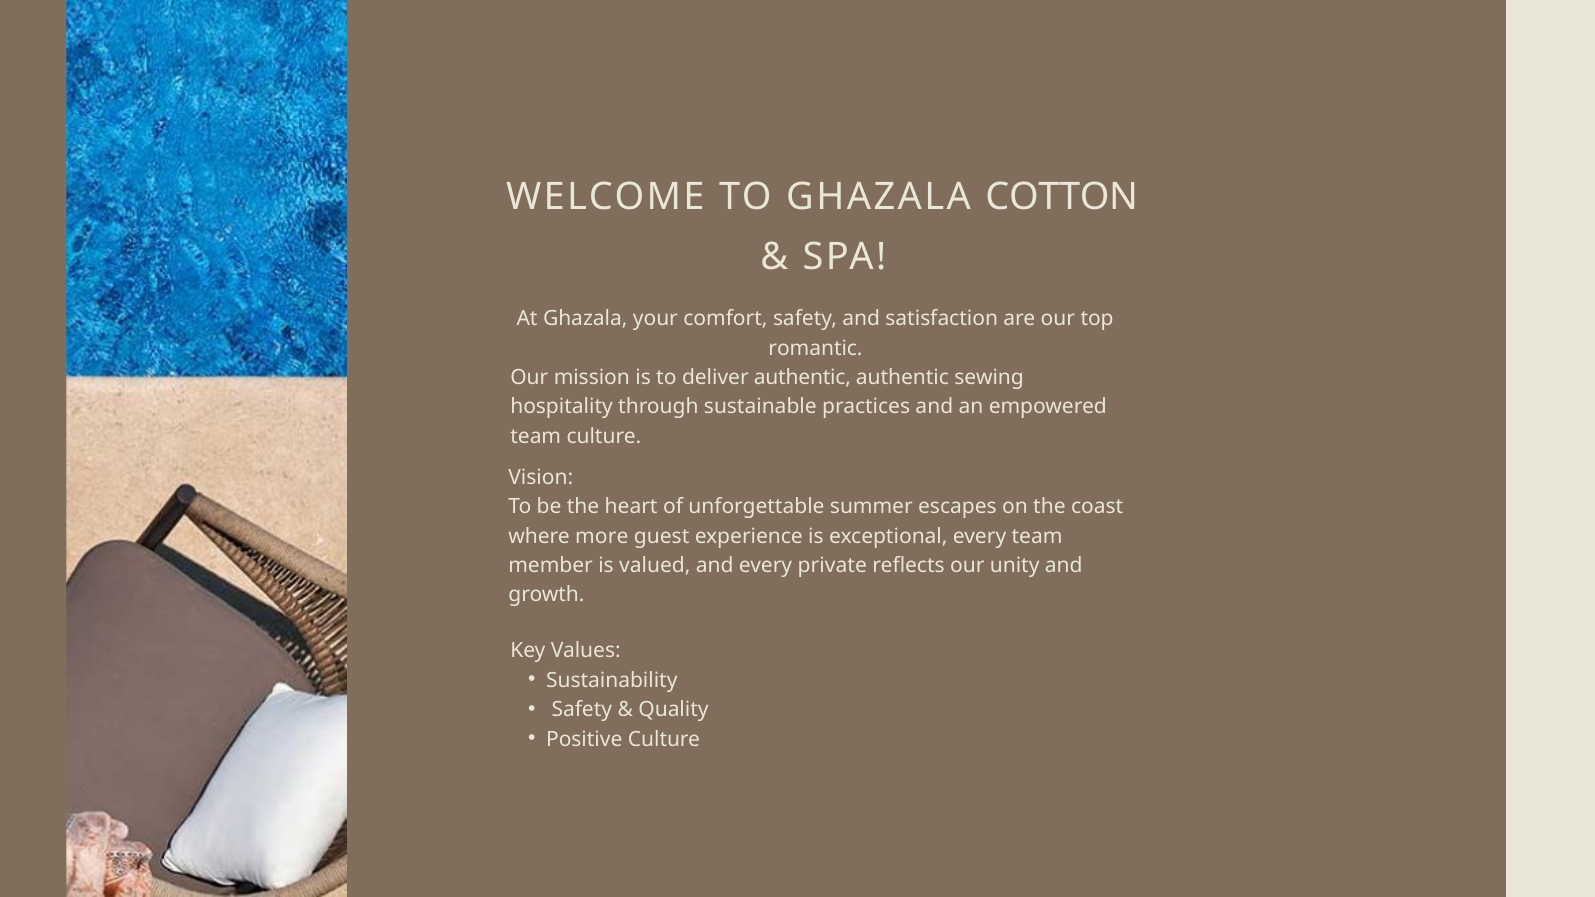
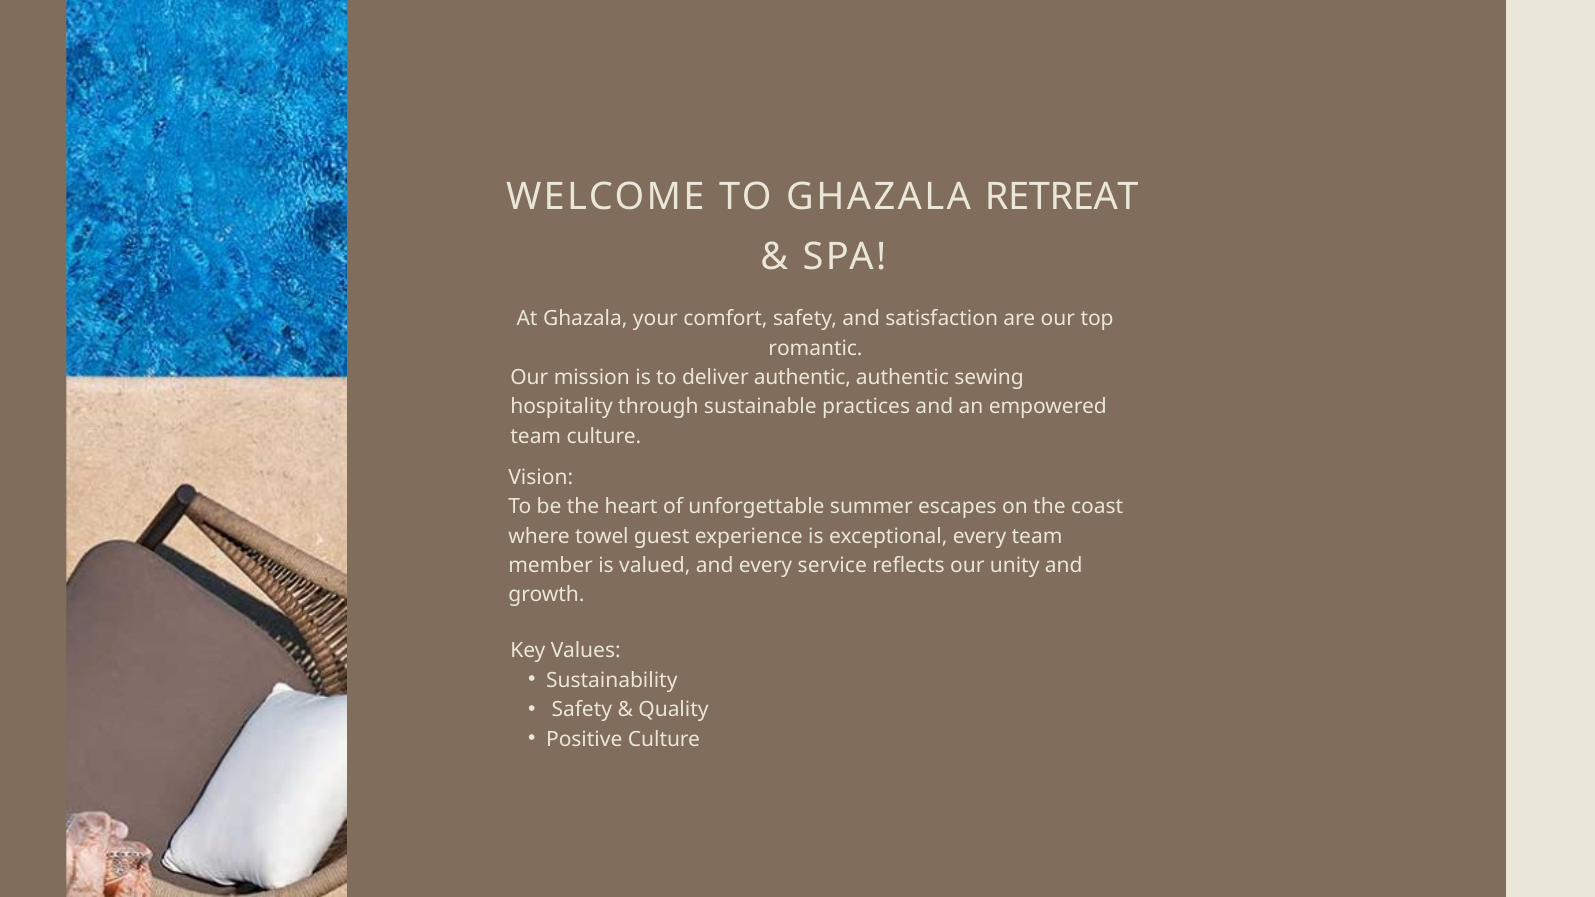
COTTON: COTTON -> RETREAT (1062, 197)
more: more -> towel (602, 536)
private: private -> service (832, 566)
